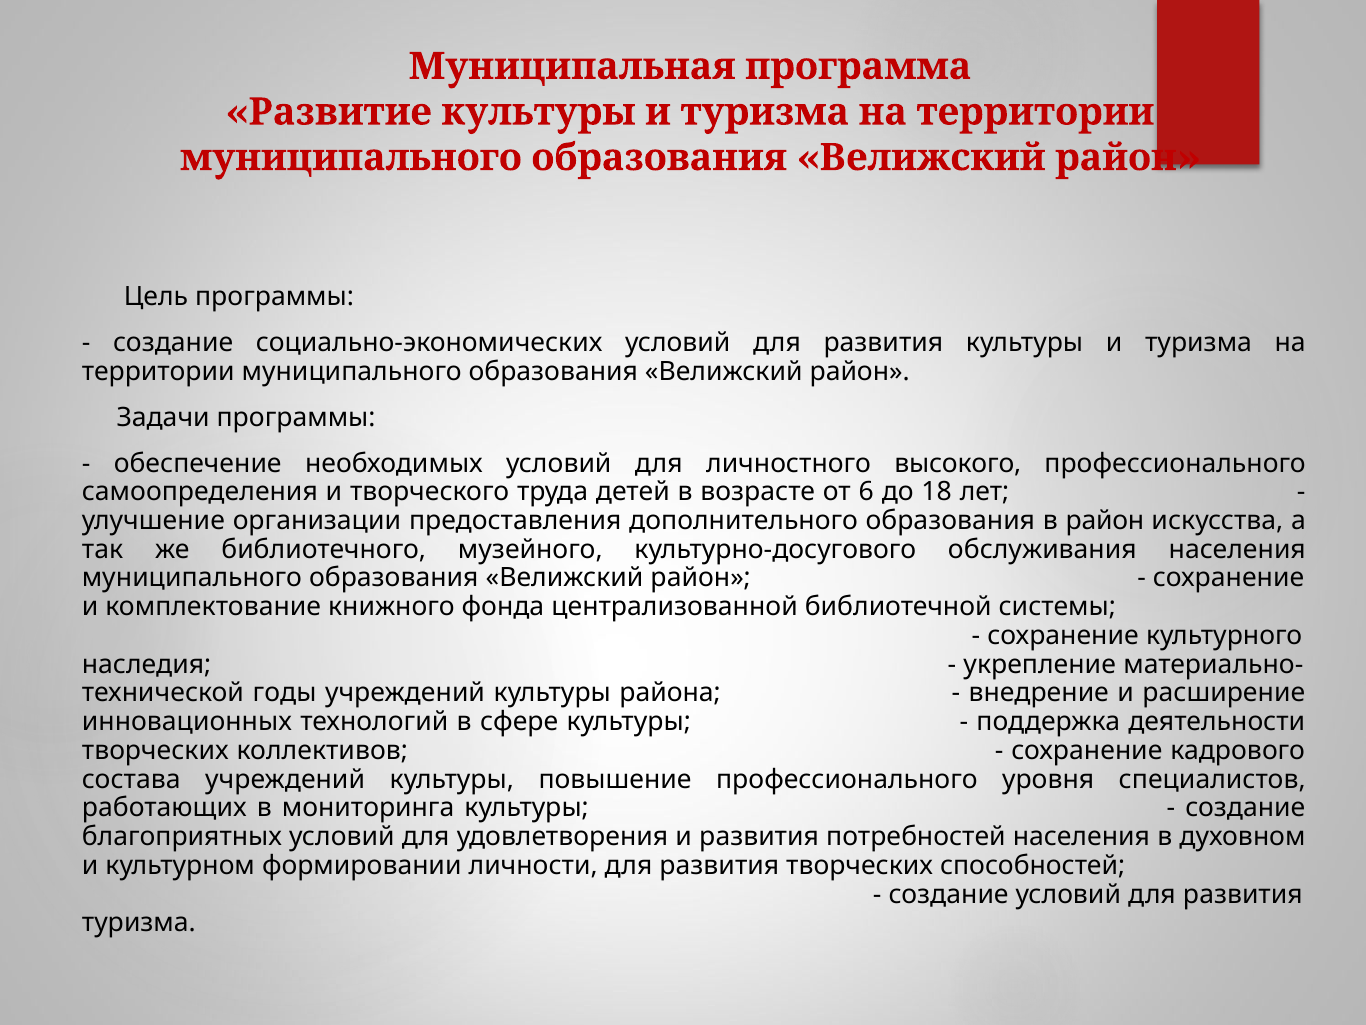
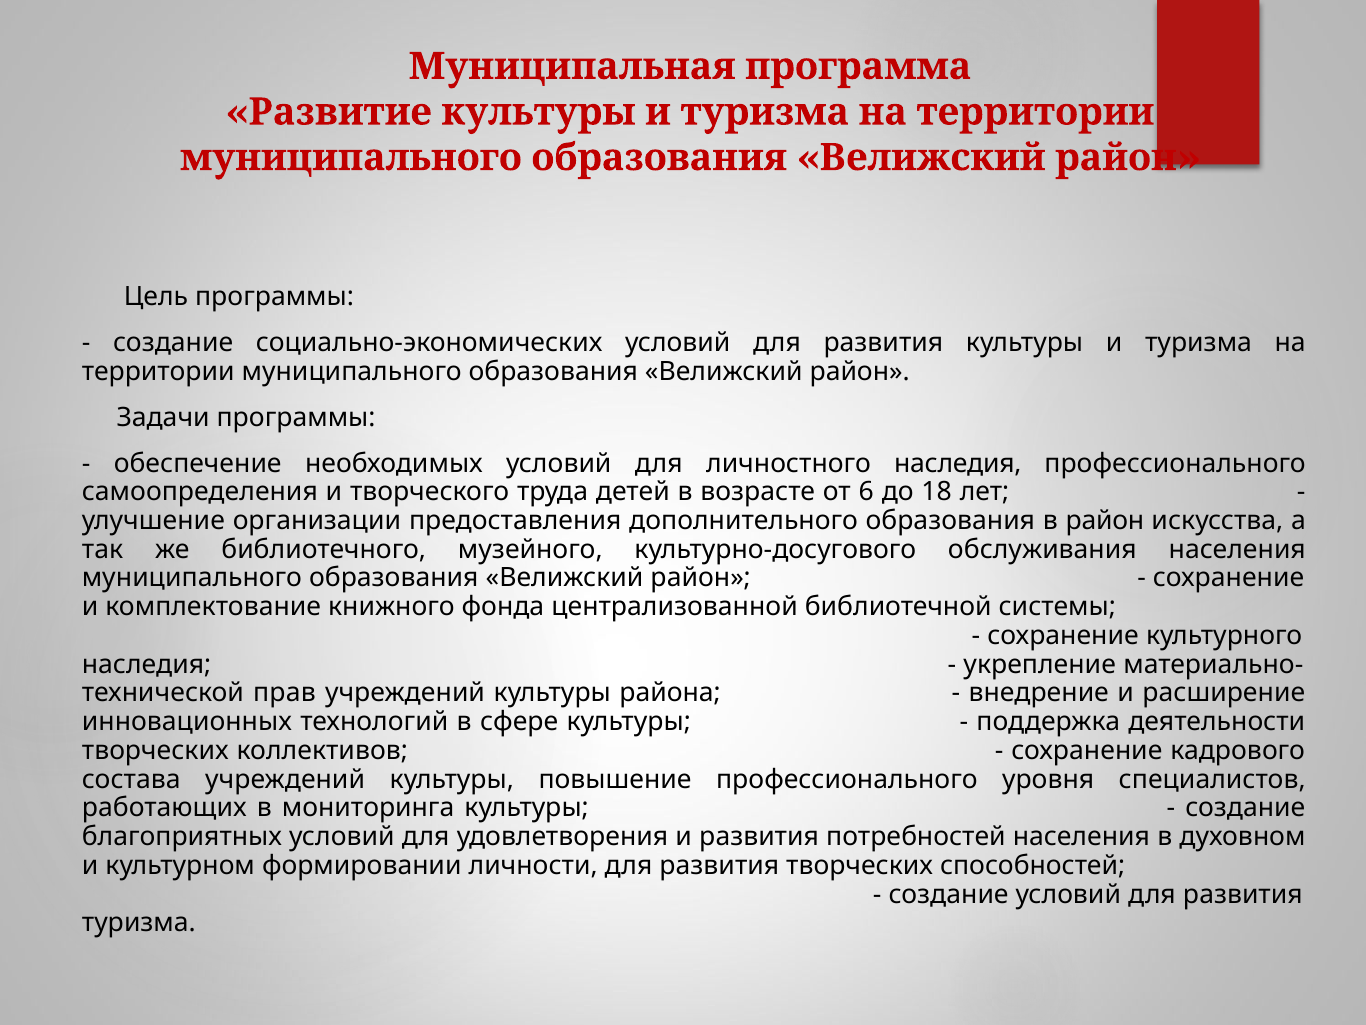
личностного высокого: высокого -> наследия (958, 463)
годы: годы -> прав (284, 693)
